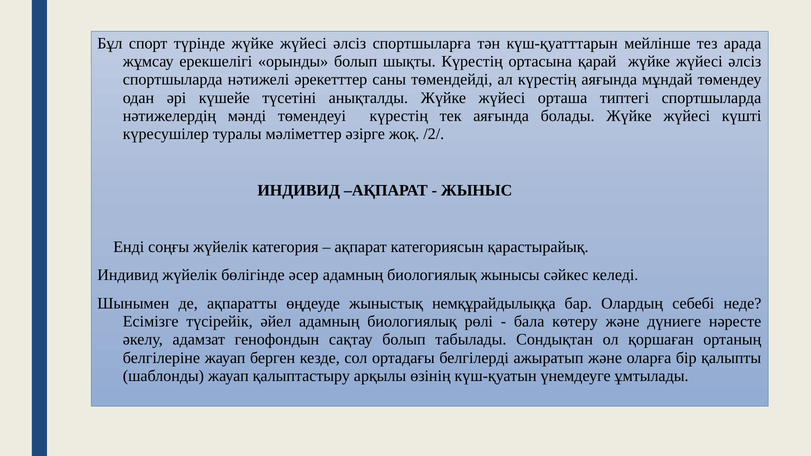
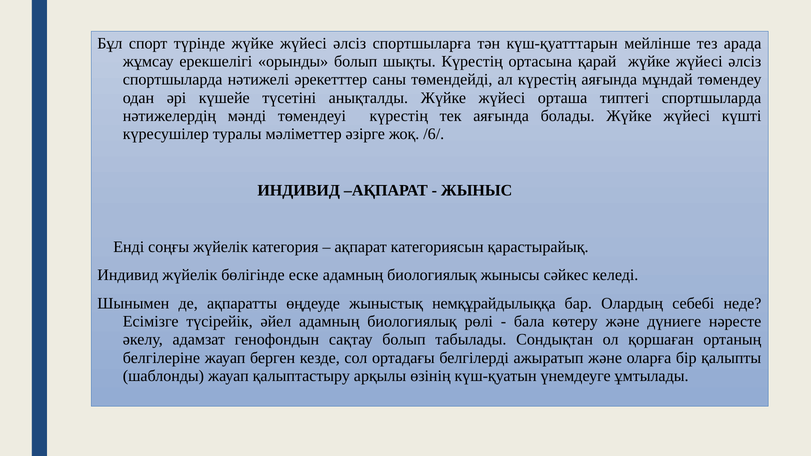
/2/: /2/ -> /6/ (434, 134)
әсер: әсер -> еске (304, 275)
